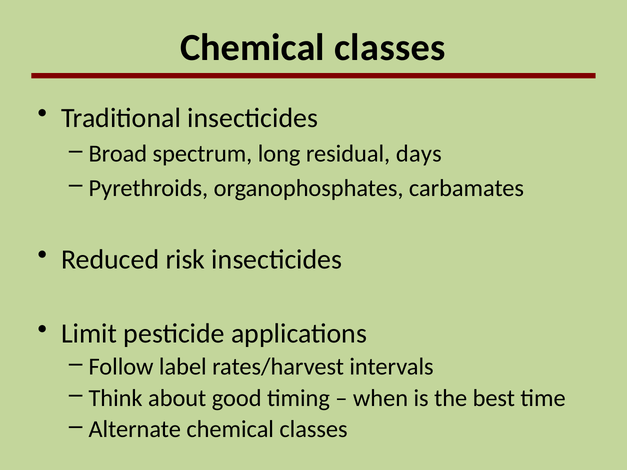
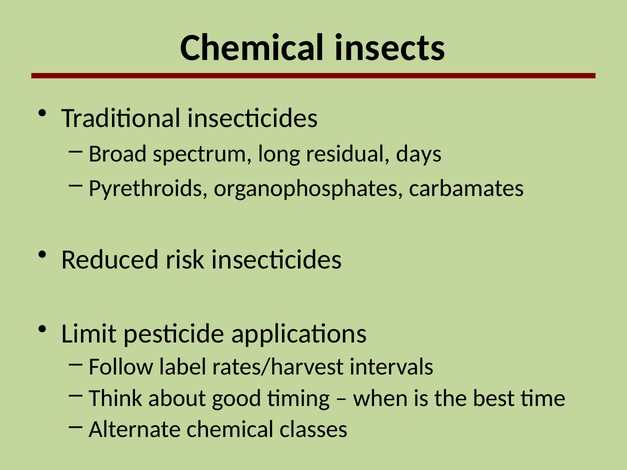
classes: classes -> insects (390, 48)
